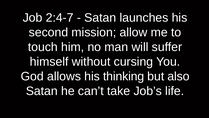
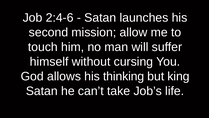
2:4-7: 2:4-7 -> 2:4-6 (60, 18)
also: also -> king (178, 76)
